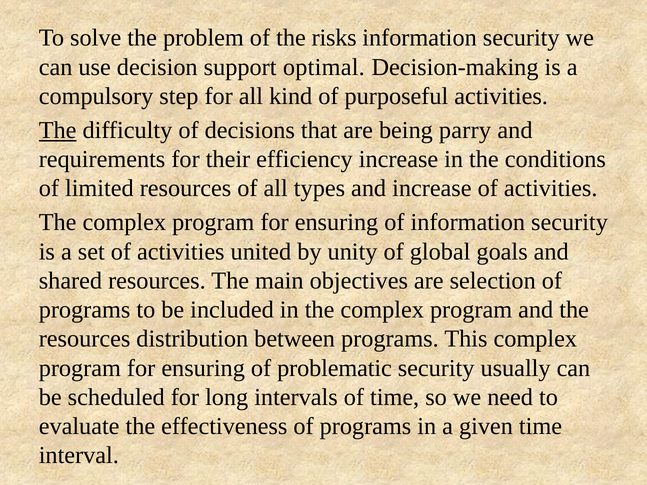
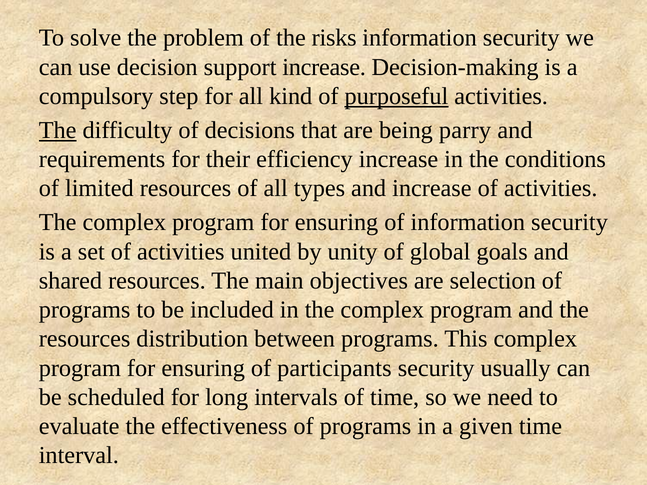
support optimal: optimal -> increase (324, 67)
purposeful underline: none -> present (396, 96)
problematic: problematic -> participants (334, 368)
